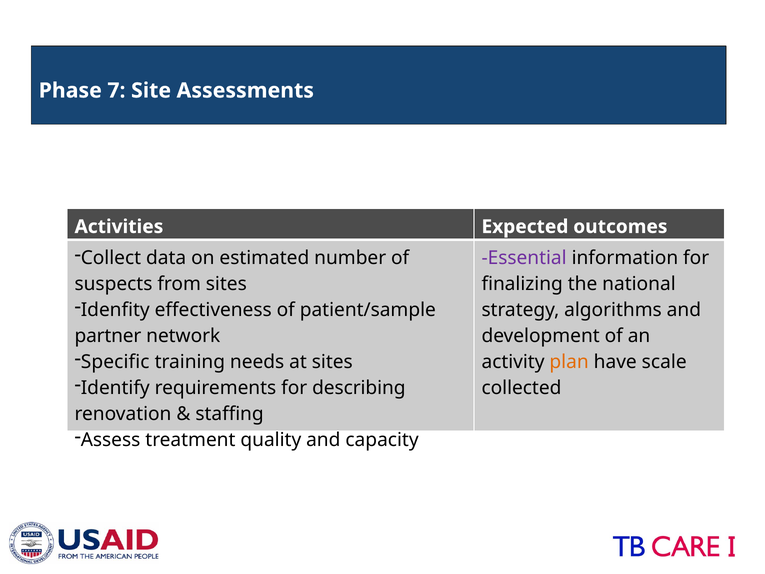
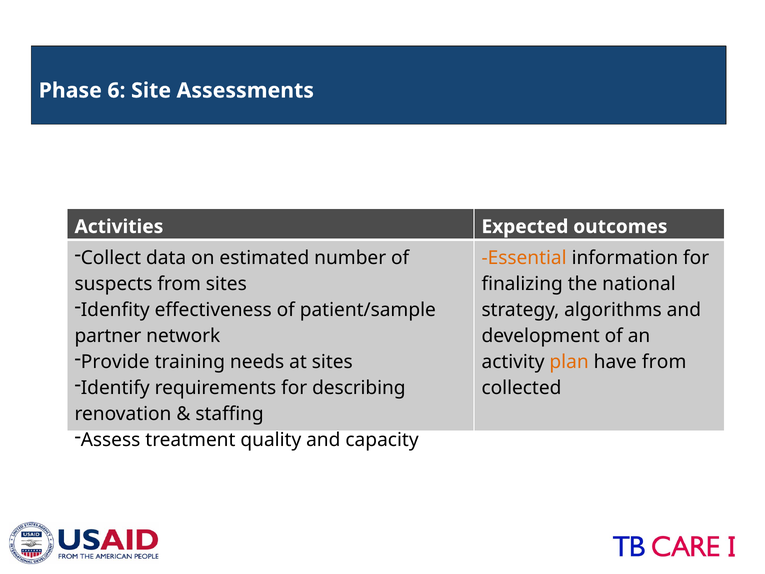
7: 7 -> 6 (116, 91)
Essential colour: purple -> orange (524, 258)
Specific: Specific -> Provide (115, 362)
have scale: scale -> from (664, 362)
